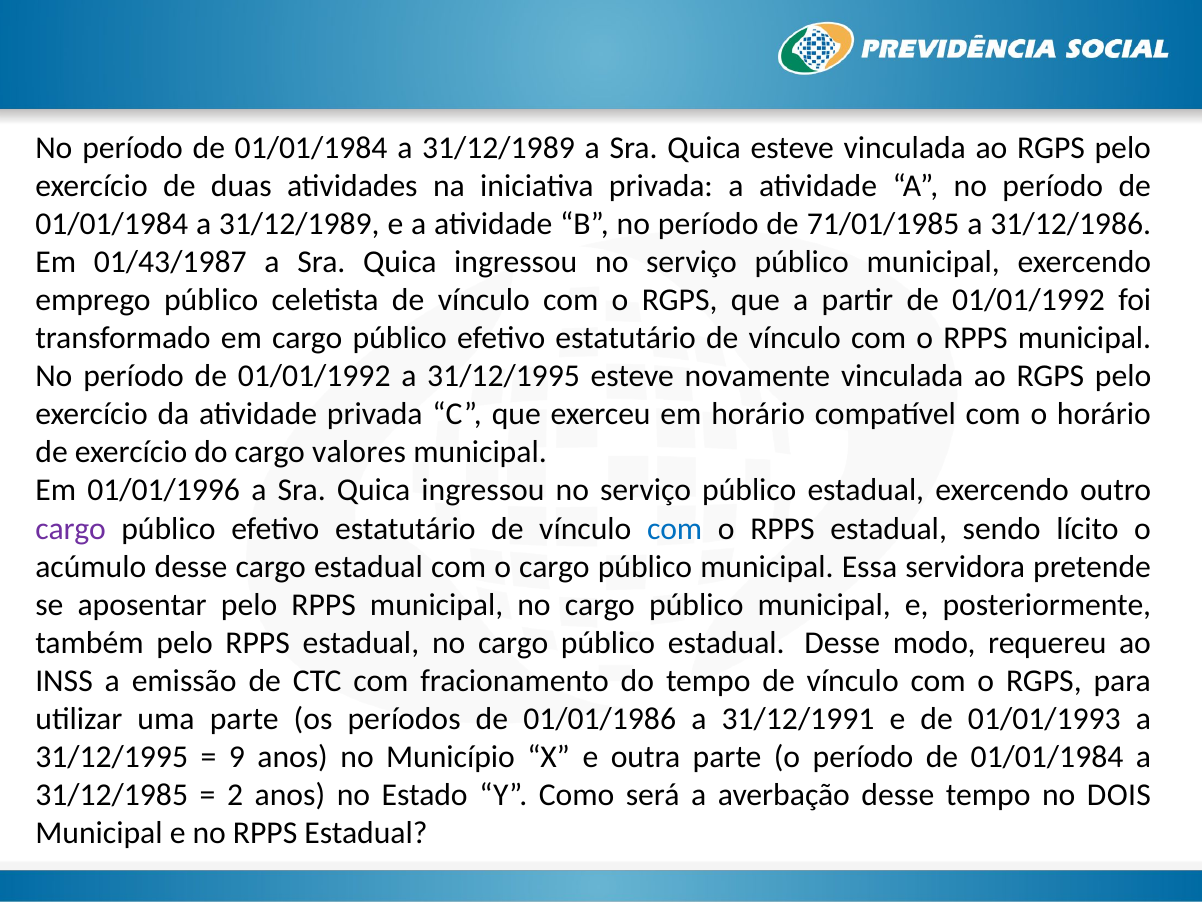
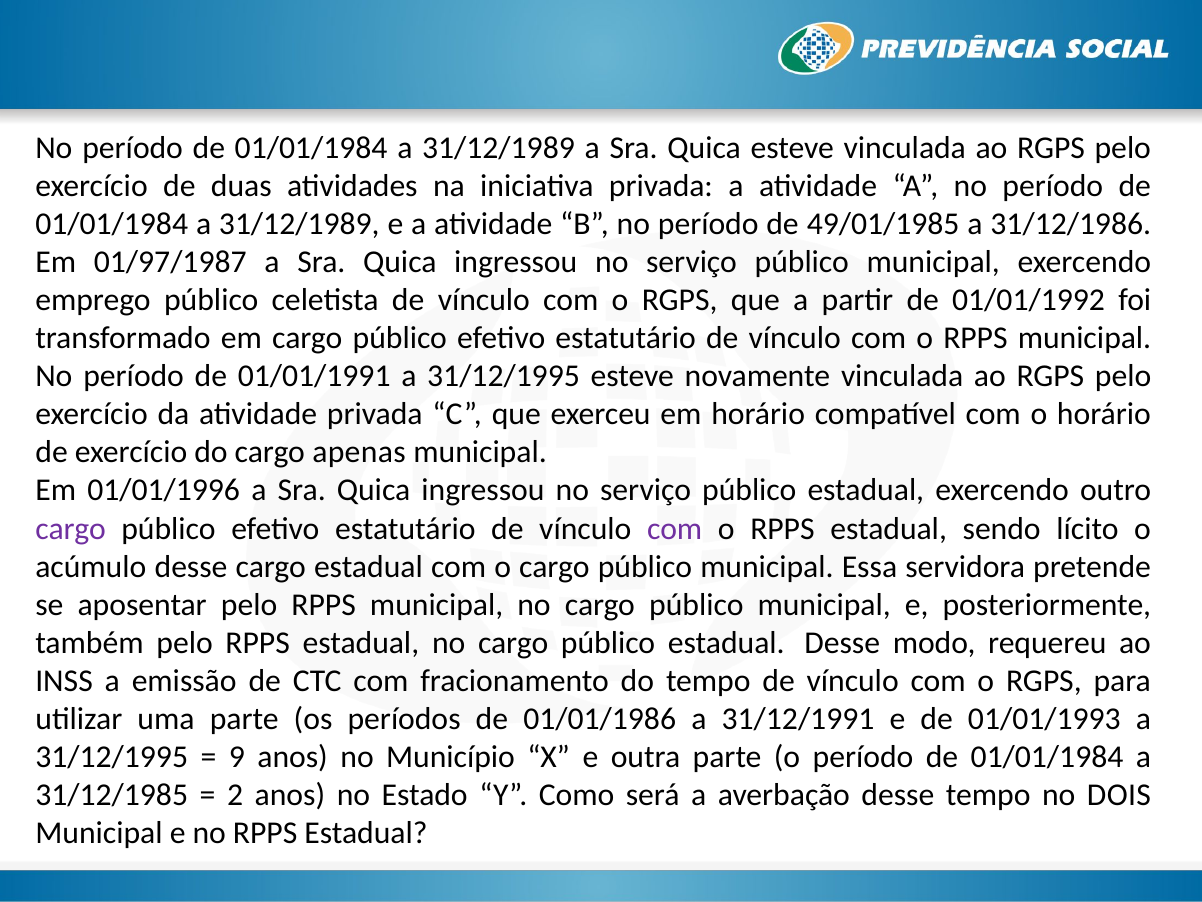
71/01/1985: 71/01/1985 -> 49/01/1985 (883, 224)
01/43/1987: 01/43/1987 -> 01/97/1987 (170, 262)
período de 01/01/1992: 01/01/1992 -> 01/01/1991 (314, 376)
valores: valores -> apenas (359, 452)
com colour: blue -> purple (675, 528)
